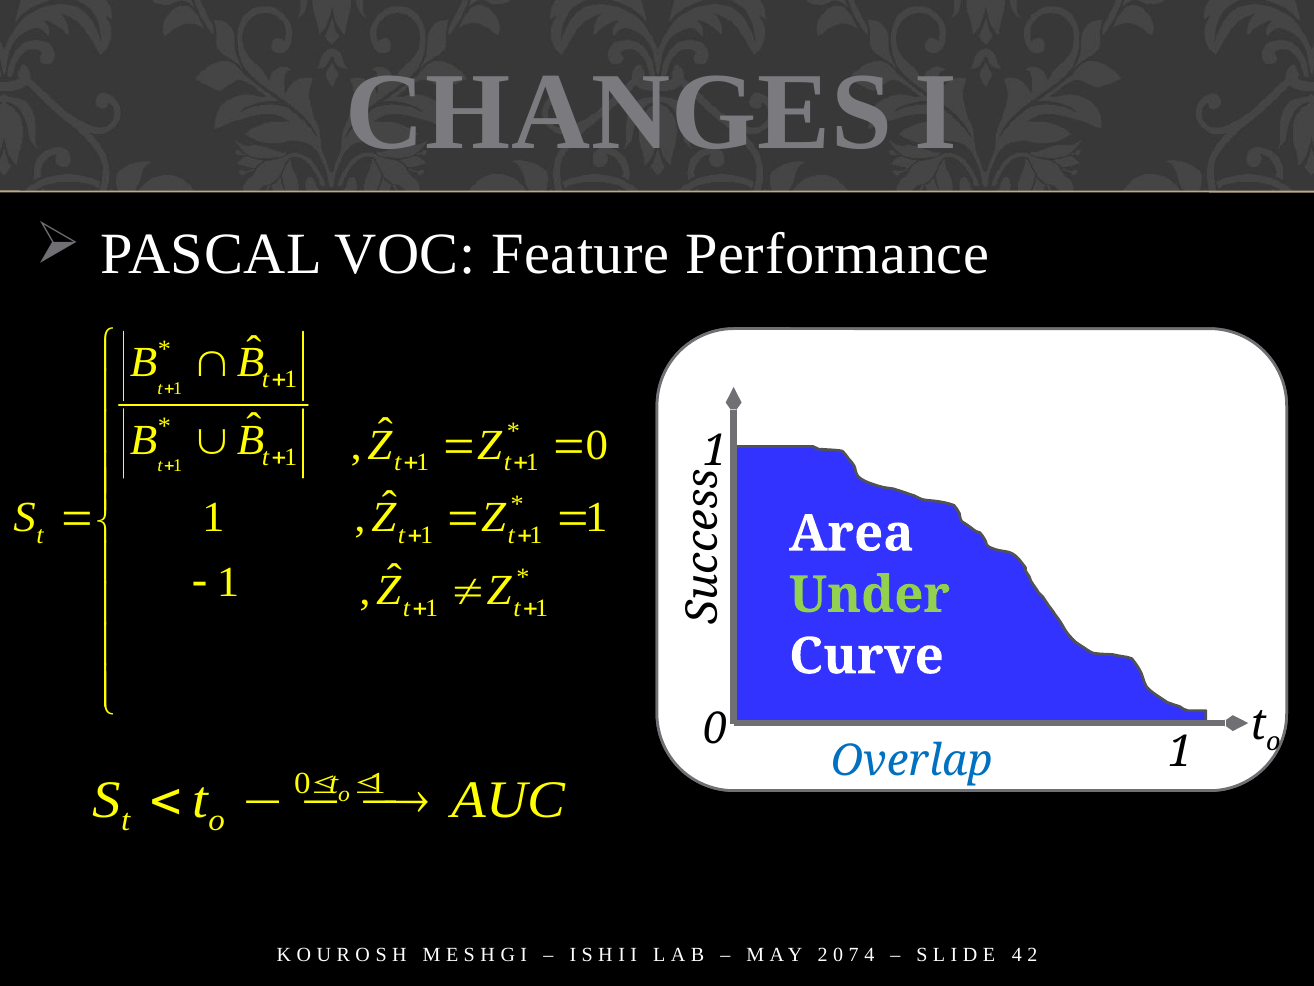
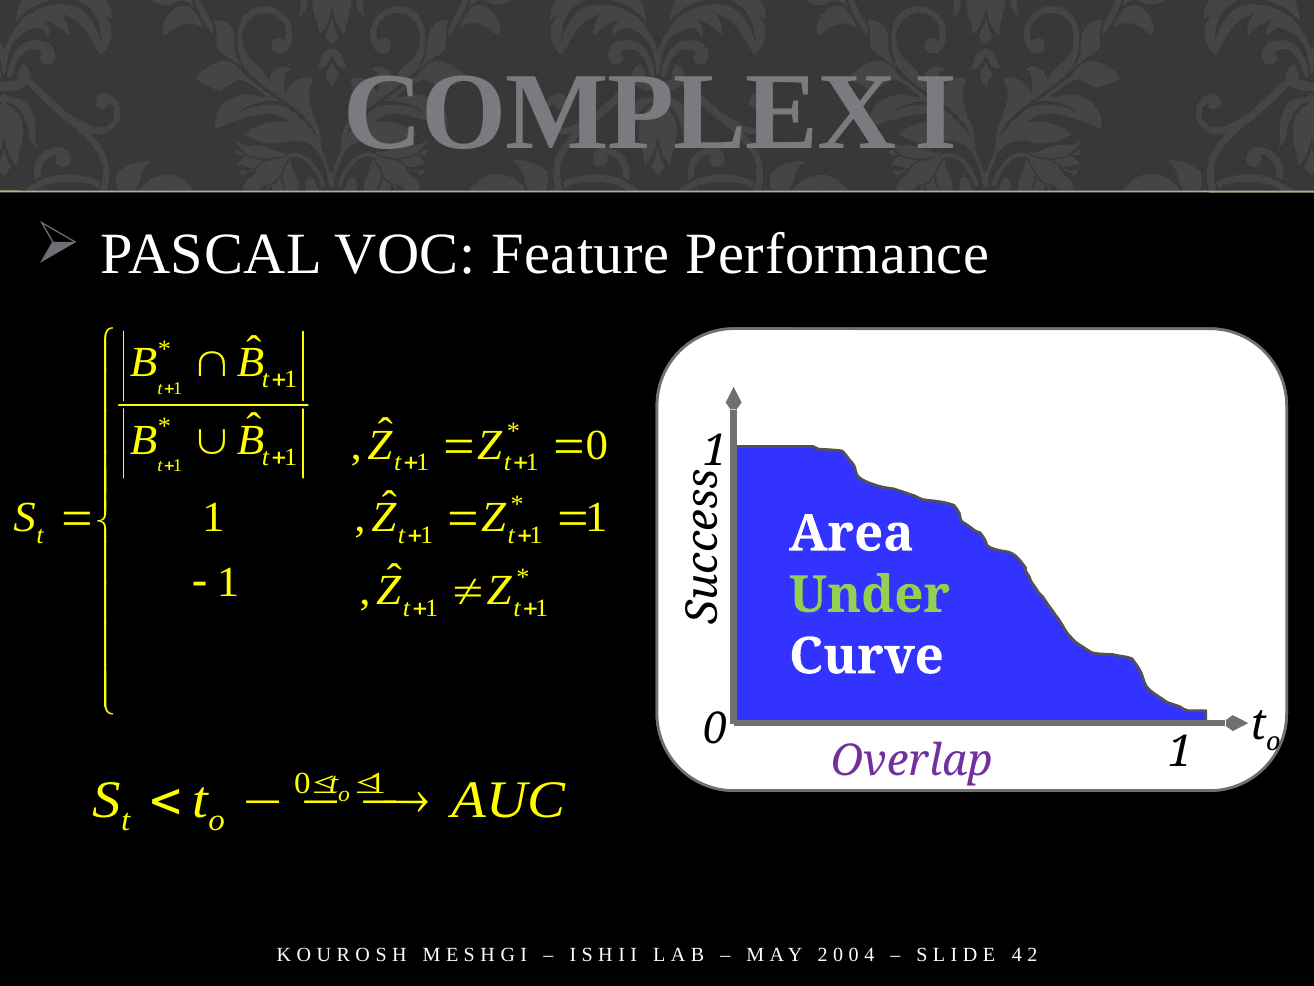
CHANGES: CHANGES -> COMPLEX (620, 113)
Overlap colour: blue -> purple (912, 760)
0 7: 7 -> 0 (854, 954)
